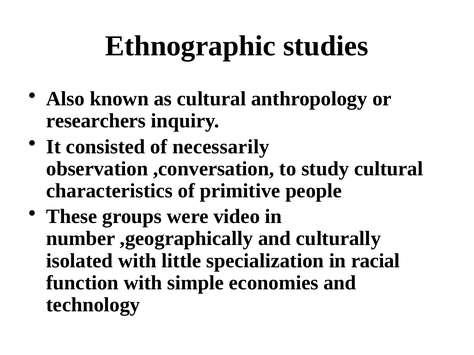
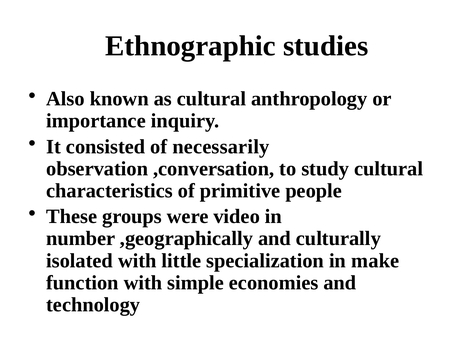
researchers: researchers -> importance (96, 121)
racial: racial -> make (375, 261)
